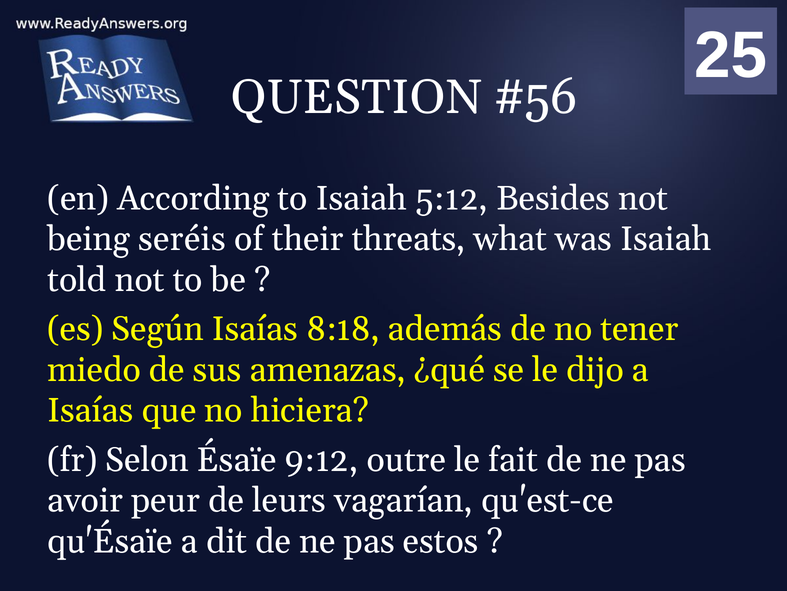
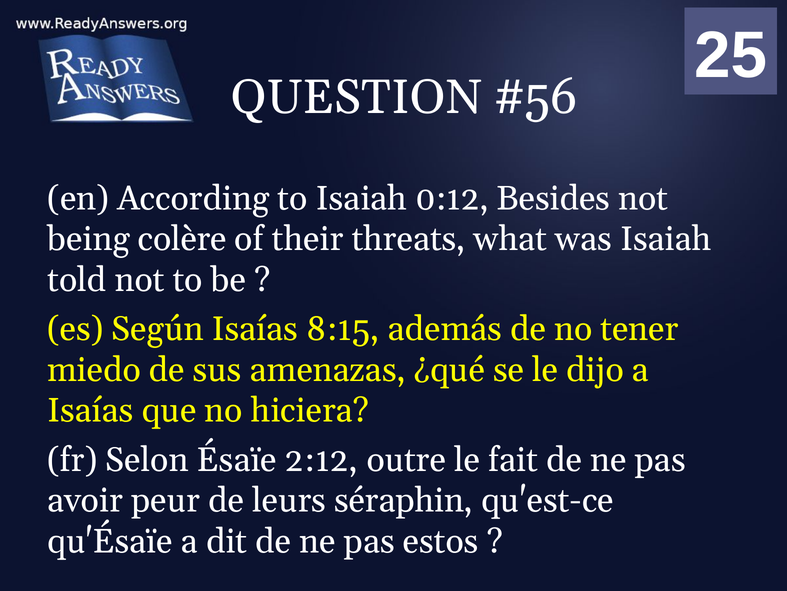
5:12: 5:12 -> 0:12 (452, 198)
seréis: seréis -> colère (182, 239)
8:18: 8:18 -> 8:15 (343, 329)
9:12: 9:12 -> 2:12 (322, 459)
vagarían: vagarían -> séraphin (404, 500)
